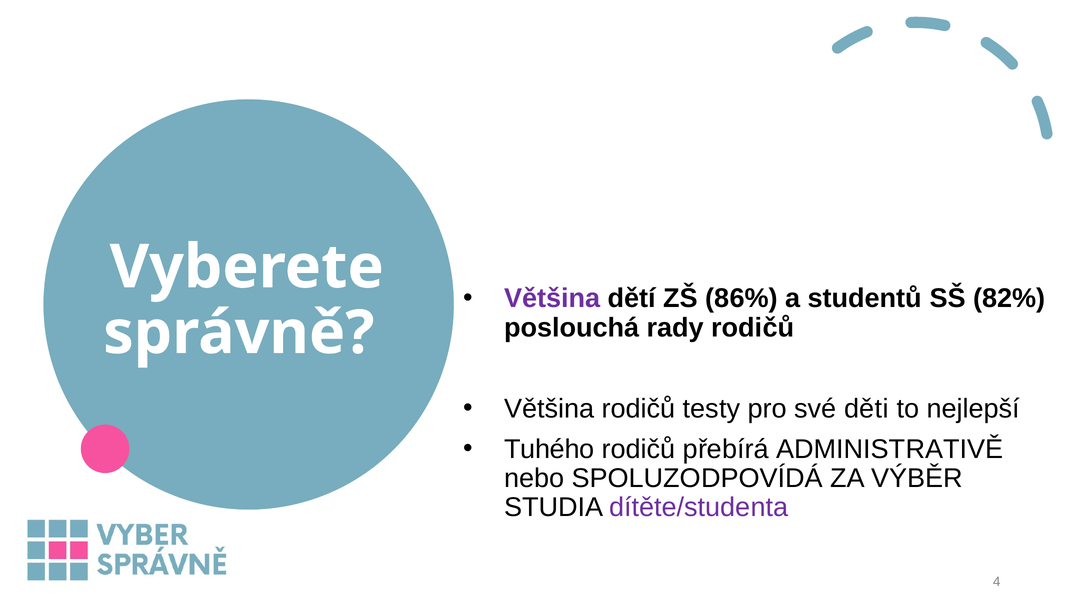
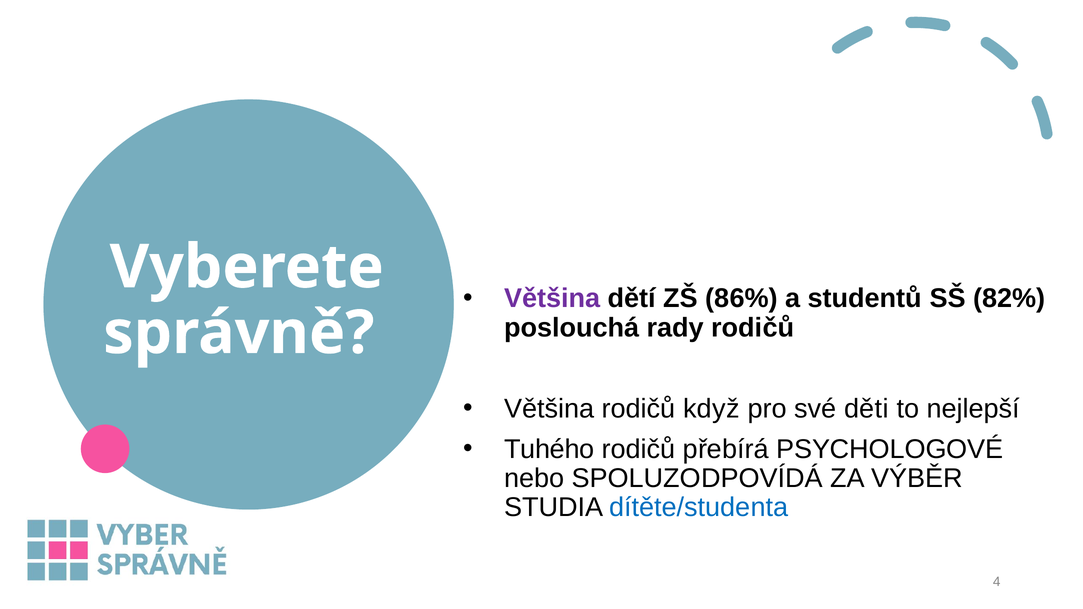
testy: testy -> když (711, 409)
ADMINISTRATIVĚ: ADMINISTRATIVĚ -> PSYCHOLOGOVÉ (890, 449)
dítěte/studenta colour: purple -> blue (699, 508)
